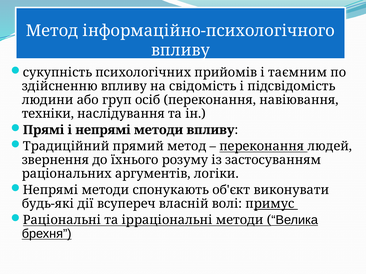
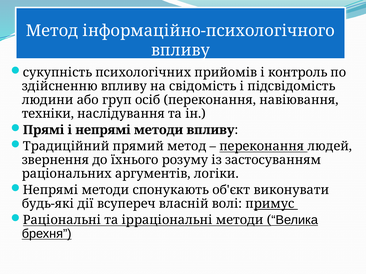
таємним: таємним -> контроль (298, 73)
